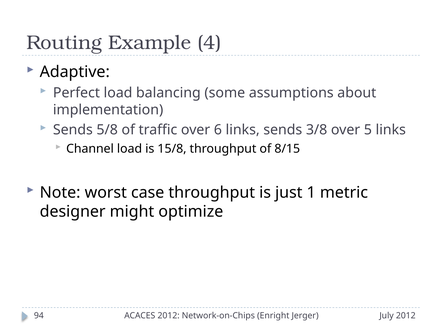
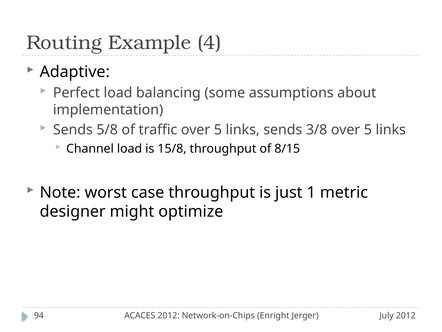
traffic over 6: 6 -> 5 (218, 130)
